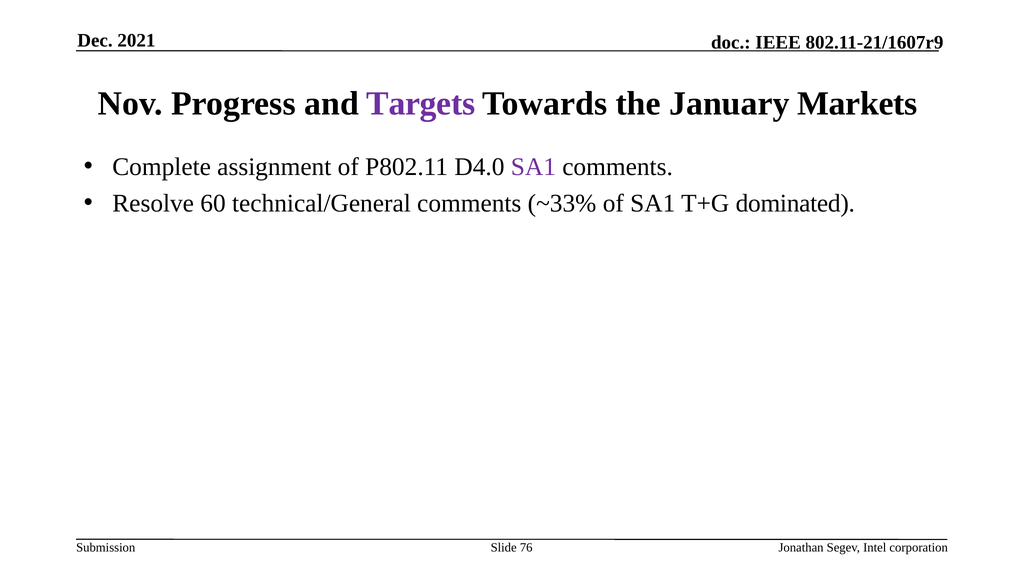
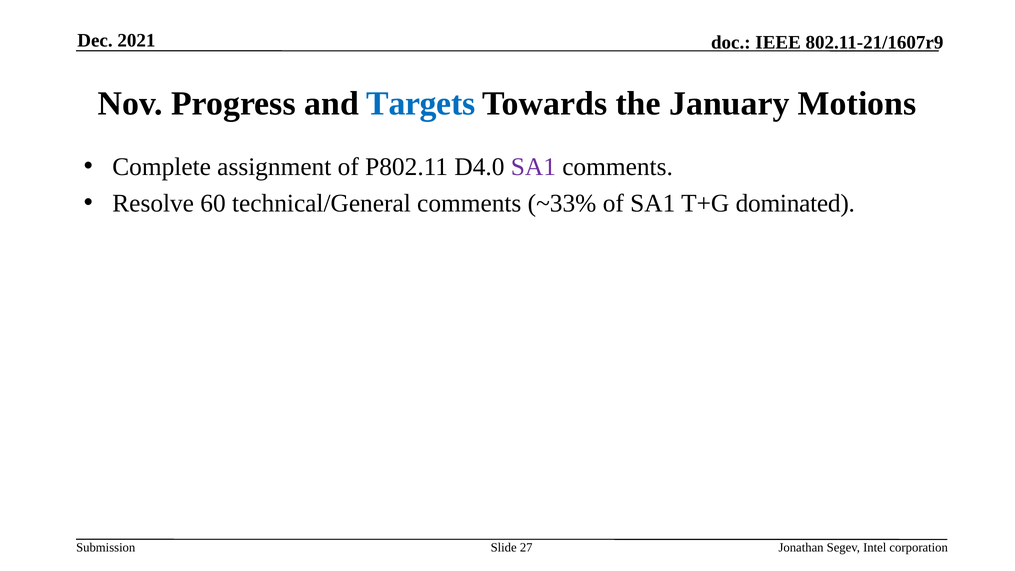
Targets colour: purple -> blue (421, 104)
Markets: Markets -> Motions (857, 104)
76: 76 -> 27 (526, 548)
